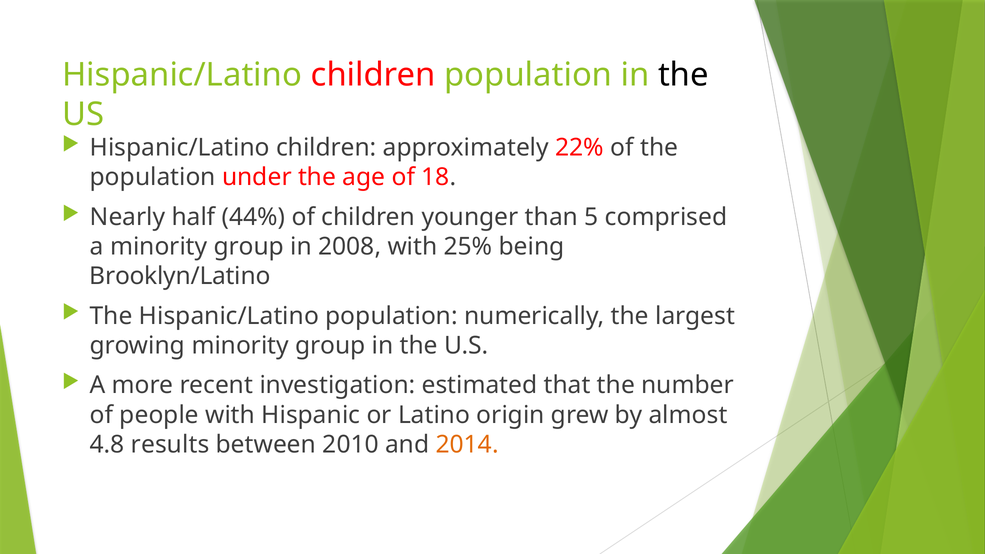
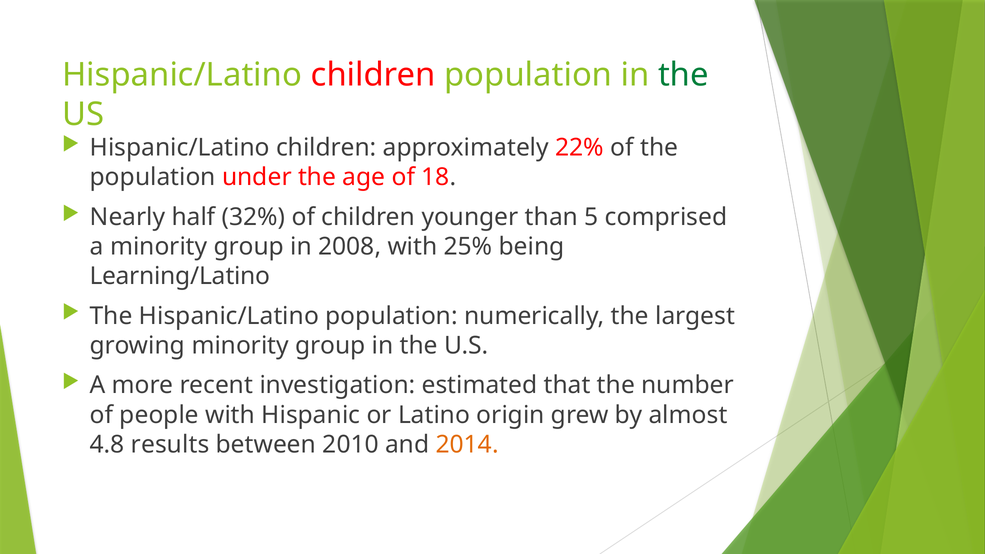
the colour: black -> green (683, 75)
44%: 44% -> 32% (254, 217)
Brooklyn/Latino: Brooklyn/Latino -> Learning/Latino (180, 276)
